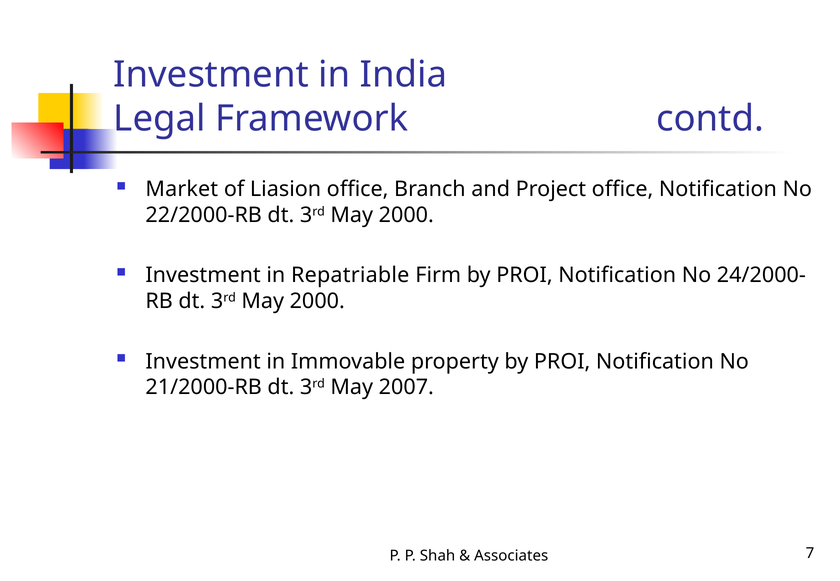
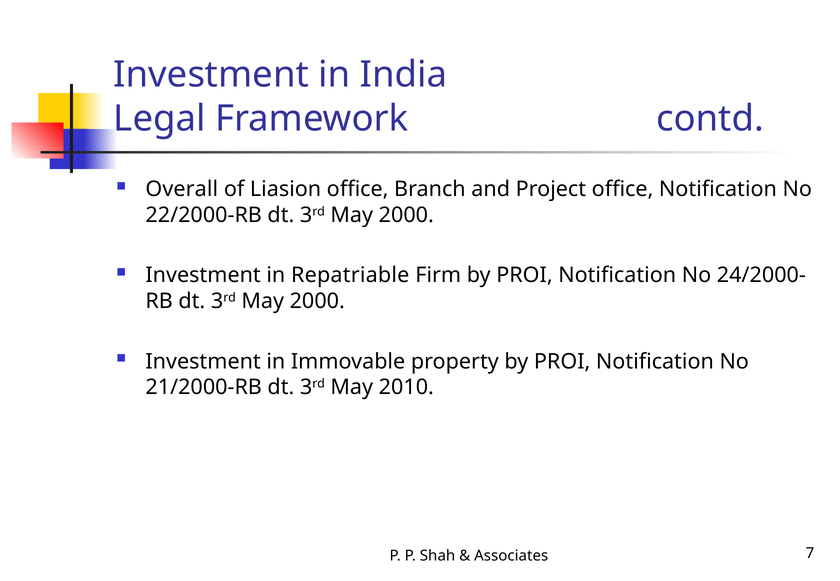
Market: Market -> Overall (182, 189)
2007: 2007 -> 2010 (406, 388)
